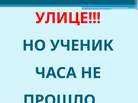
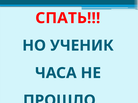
УЛИЦЕ: УЛИЦЕ -> СПАТЬ (68, 18)
